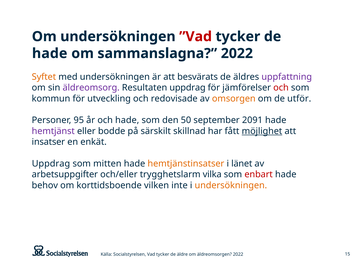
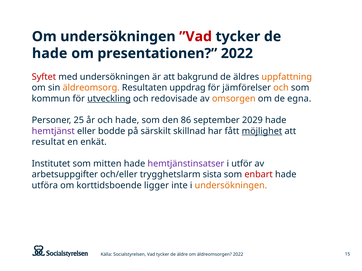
sammanslagna: sammanslagna -> presentationen (157, 54)
Syftet colour: orange -> red (44, 77)
besvärats: besvärats -> bakgrund (198, 77)
uppfattning colour: purple -> orange (287, 77)
äldreomsorg colour: purple -> orange (91, 88)
och colour: red -> orange (281, 88)
utveckling underline: none -> present (109, 99)
utför: utför -> egna (299, 99)
95: 95 -> 25 (79, 120)
50: 50 -> 86 (186, 120)
2091: 2091 -> 2029 (252, 120)
insatser: insatser -> resultat (48, 142)
Uppdrag: Uppdrag -> Institutet (51, 164)
hemtjänstinsatser colour: orange -> purple (186, 164)
länet: länet -> utför (242, 164)
vilka: vilka -> sista (212, 175)
behov: behov -> utföra (45, 186)
vilken: vilken -> ligger (157, 186)
